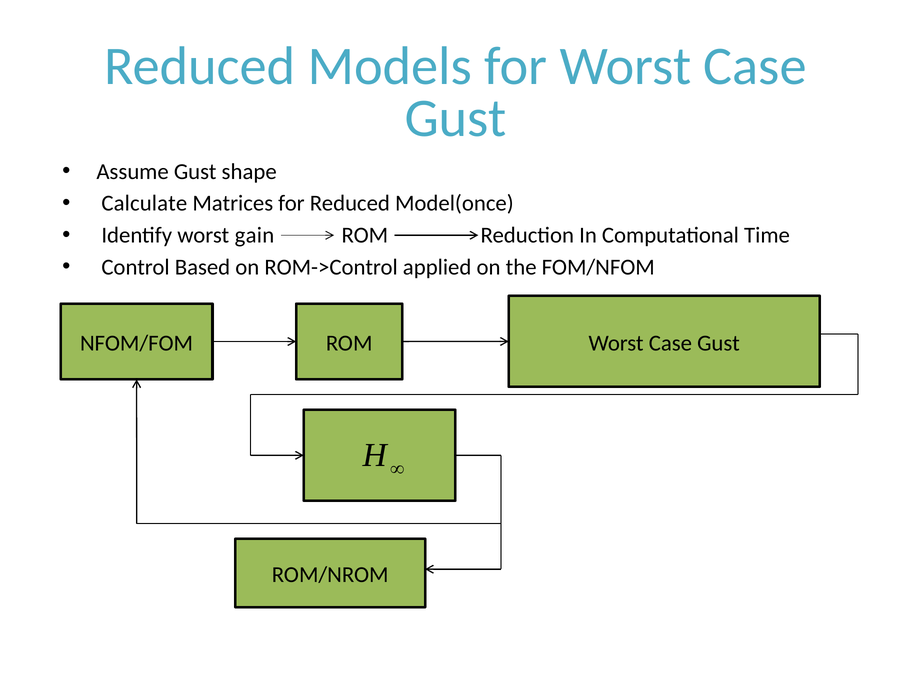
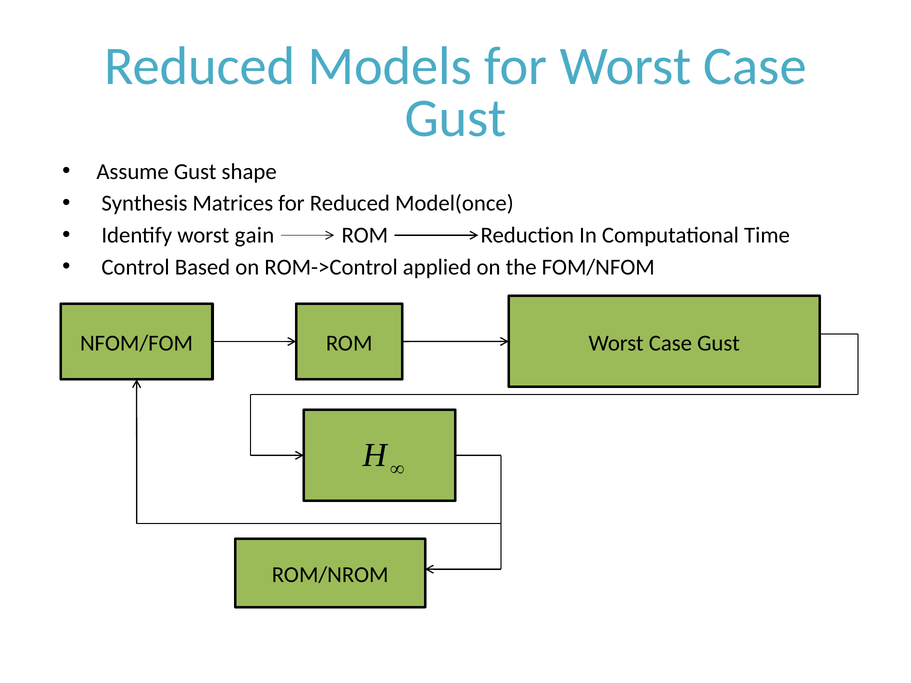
Calculate: Calculate -> Synthesis (144, 204)
